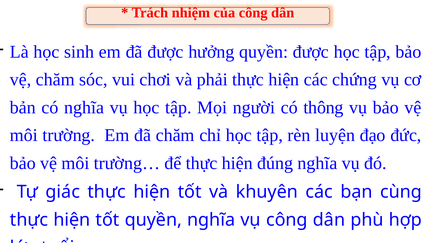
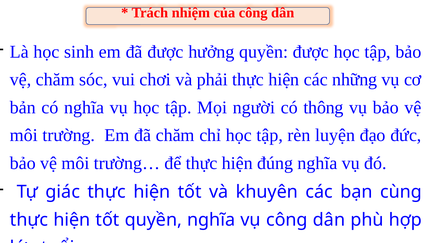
chứng: chứng -> những (355, 79)
